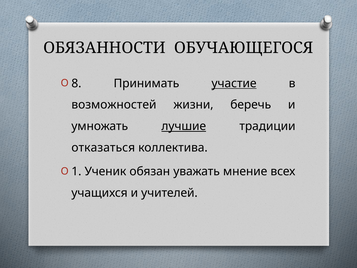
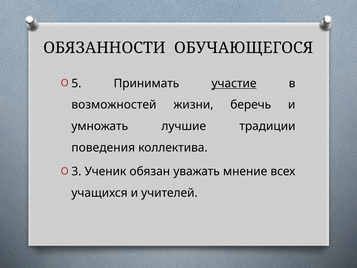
8: 8 -> 5 (76, 83)
лучшие underline: present -> none (184, 126)
отказаться: отказаться -> поведения (103, 148)
1: 1 -> 3 (76, 171)
